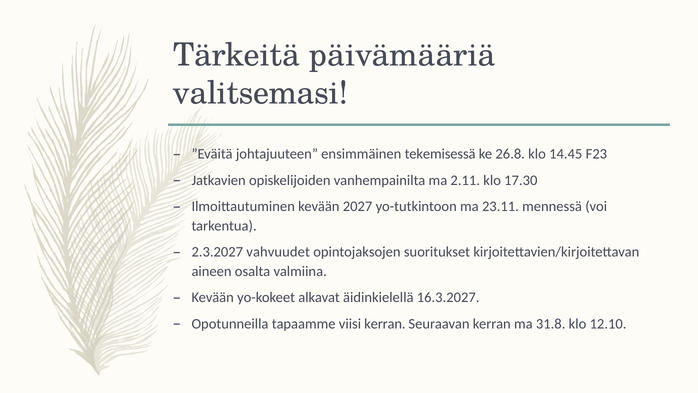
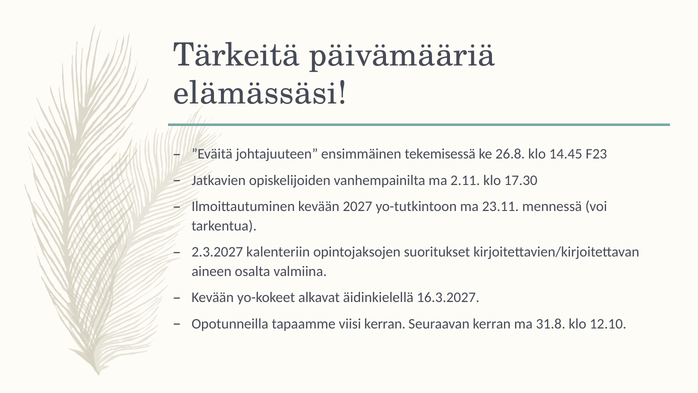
valitsemasi: valitsemasi -> elämässäsi (260, 93)
vahvuudet: vahvuudet -> kalenteriin (278, 252)
